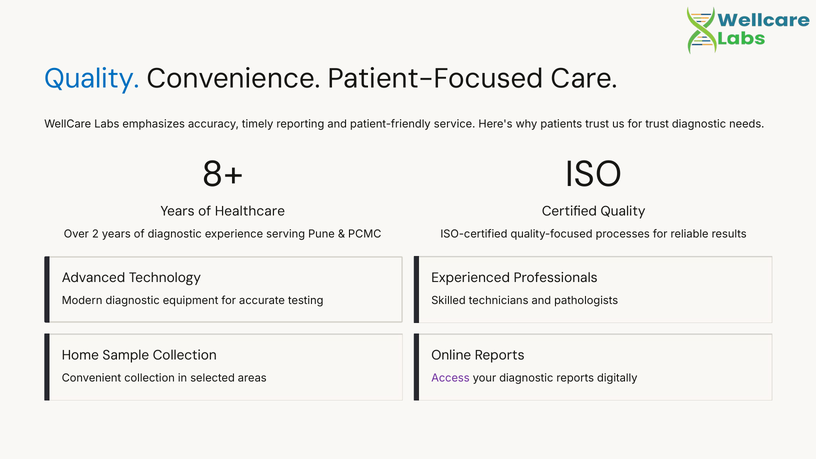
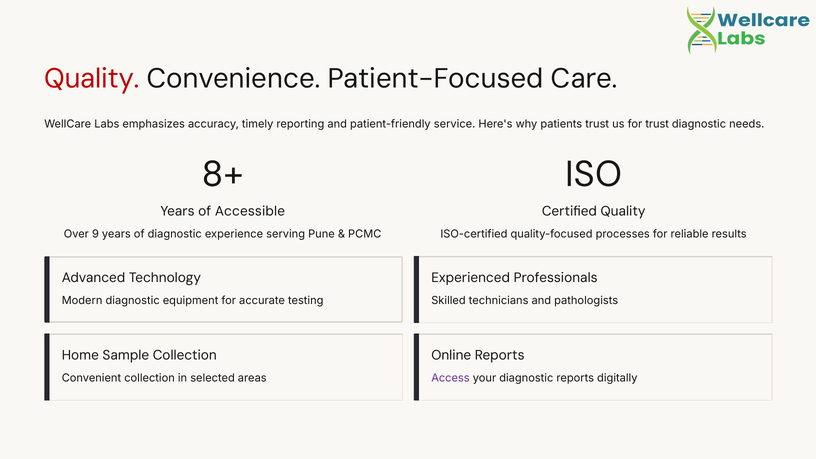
Quality colour: blue -> red (92, 79)
Healthcare: Healthcare -> Accessible (250, 211)
2: 2 -> 9 (95, 234)
